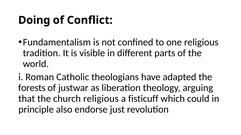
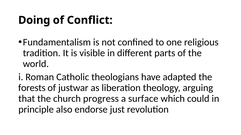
church religious: religious -> progress (101, 99)
fisticuff: fisticuff -> surface (143, 99)
